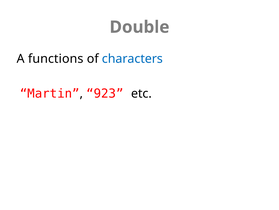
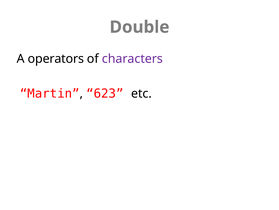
functions: functions -> operators (56, 59)
characters colour: blue -> purple (132, 59)
923: 923 -> 623 (105, 93)
